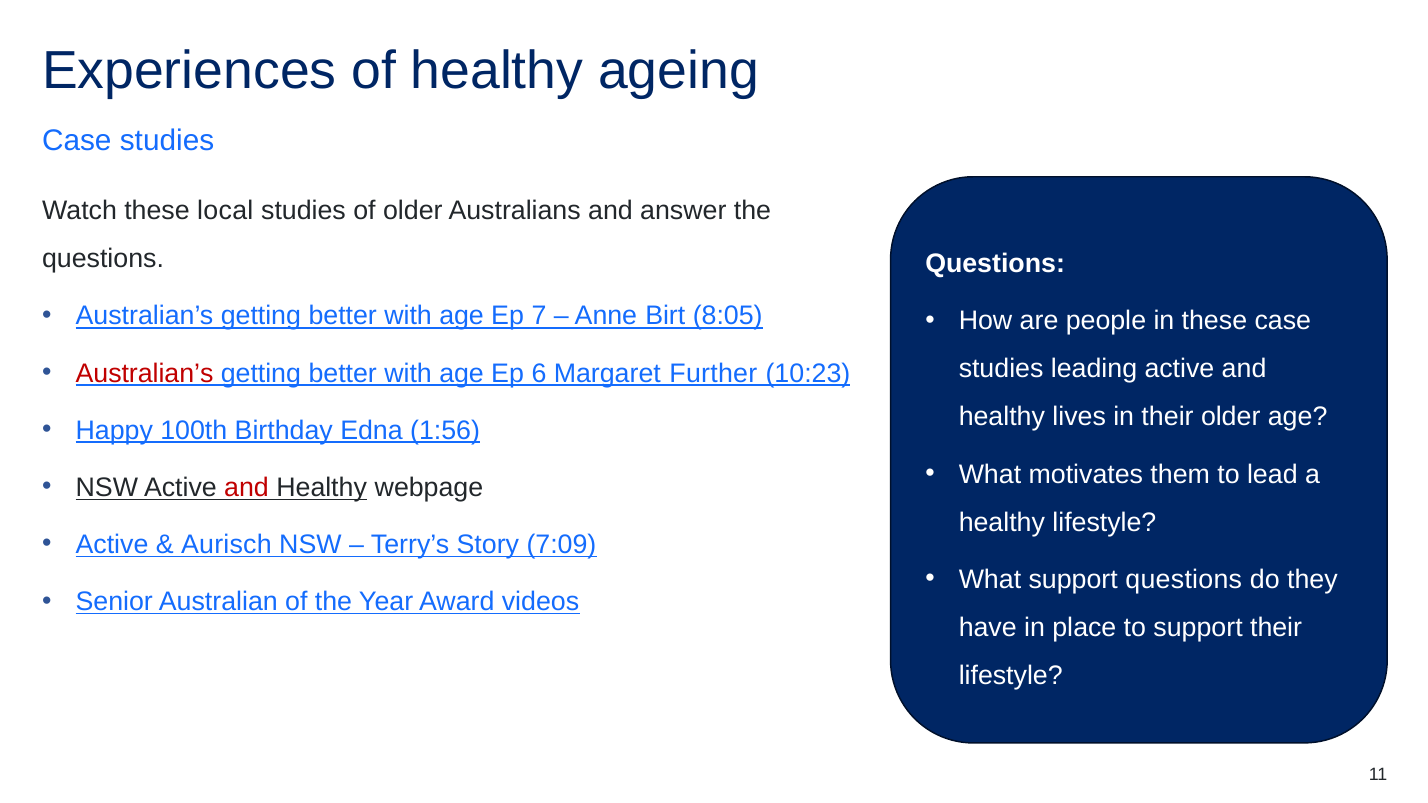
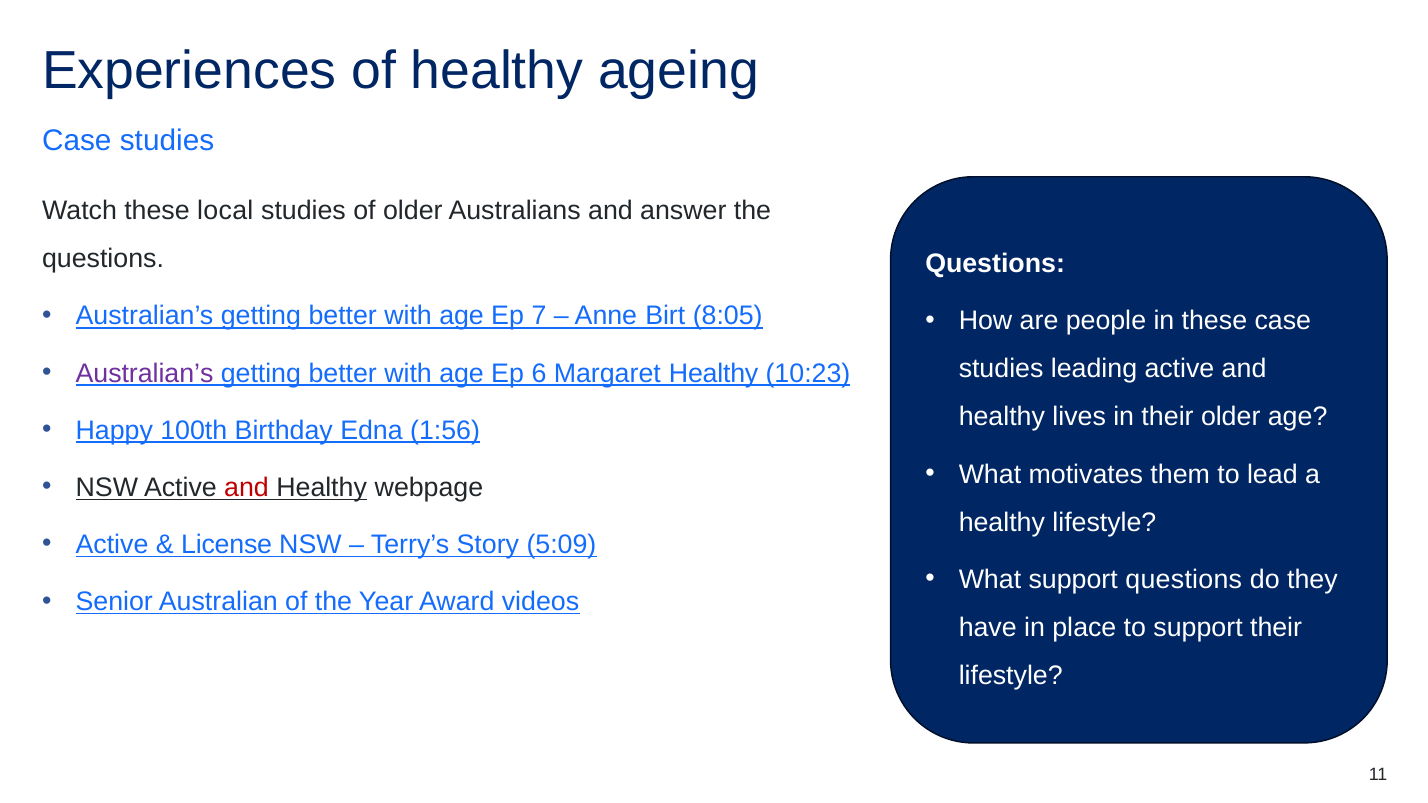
Australian’s colour: red -> purple (145, 373)
Margaret Further: Further -> Healthy (714, 373)
Aurisch: Aurisch -> License (227, 545)
7:09: 7:09 -> 5:09 (561, 545)
